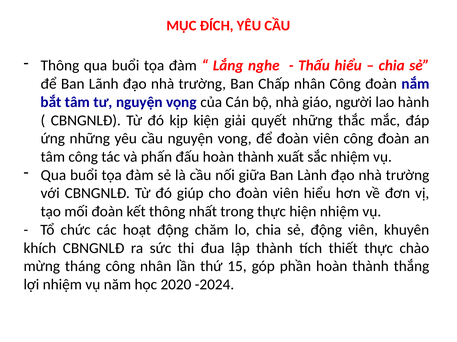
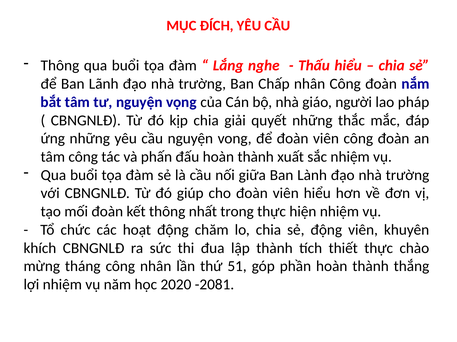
hành: hành -> pháp (414, 102)
kịp kiện: kiện -> chia (206, 121)
15: 15 -> 51 (237, 267)
-2024: -2024 -> -2081 (214, 285)
